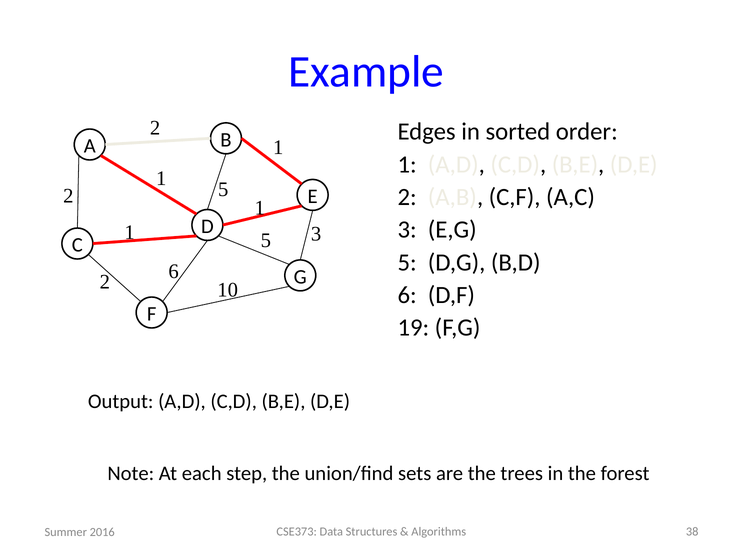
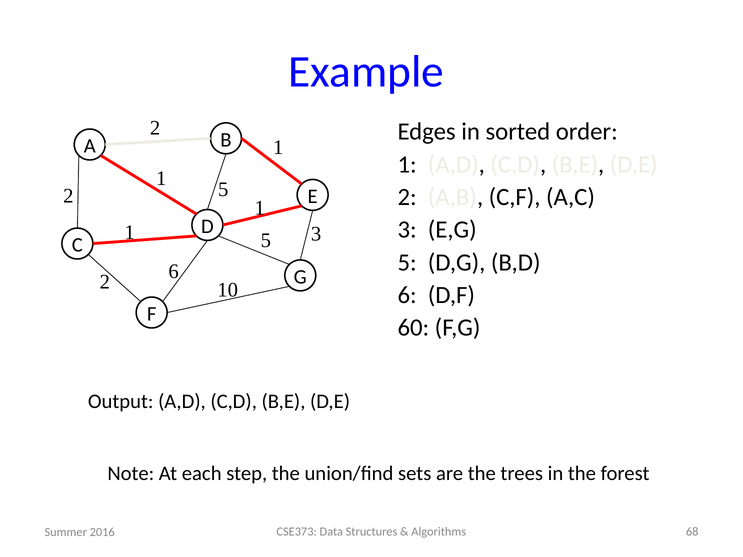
19: 19 -> 60 (413, 328)
38: 38 -> 68 (692, 532)
